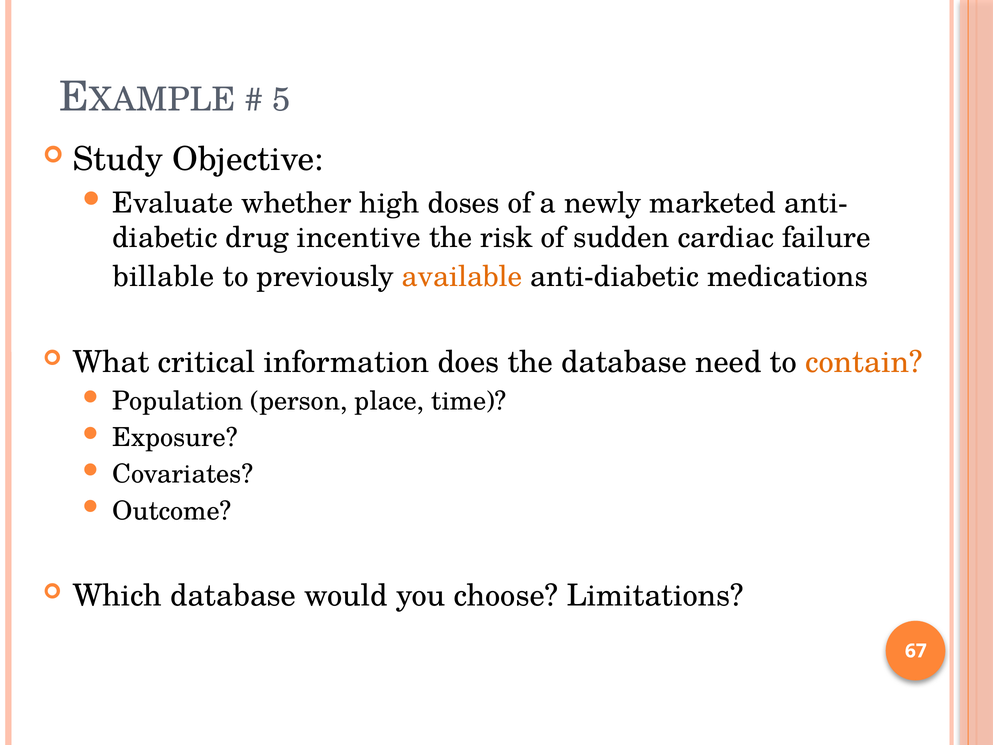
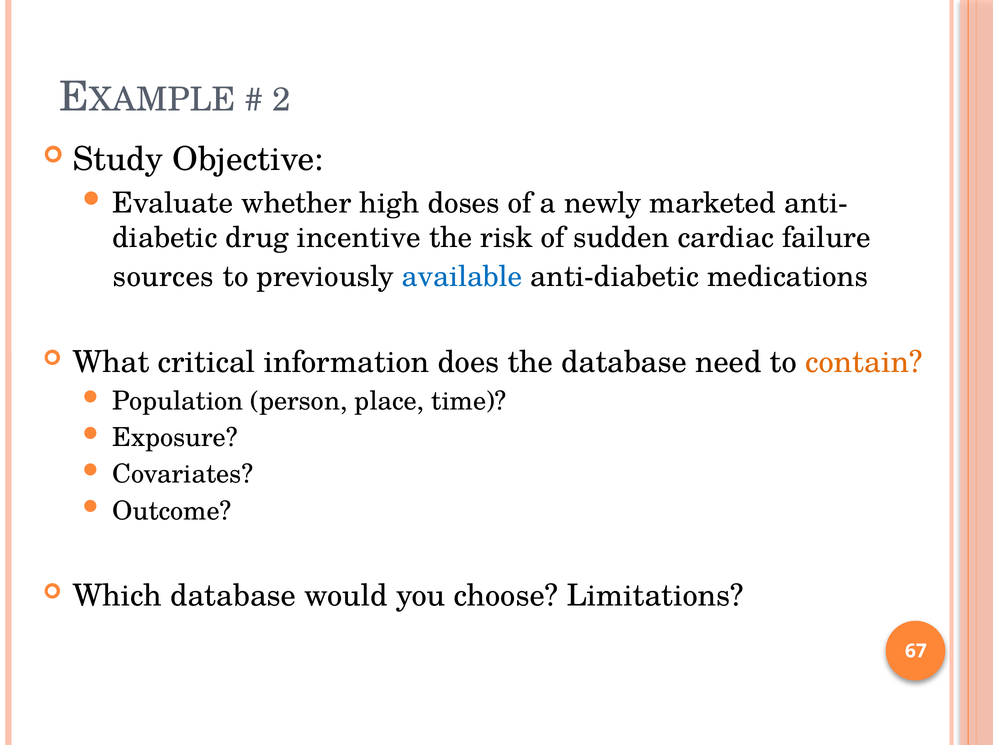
5: 5 -> 2 (282, 100)
billable: billable -> sources (163, 277)
available colour: orange -> blue (462, 277)
